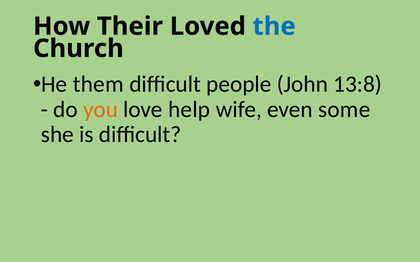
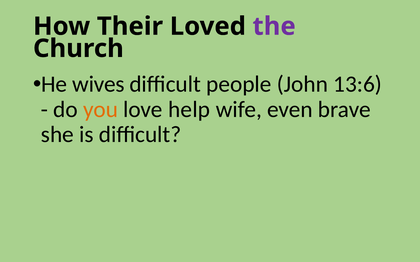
the colour: blue -> purple (274, 26)
them: them -> wives (98, 84)
13:8: 13:8 -> 13:6 (358, 84)
some: some -> brave (344, 110)
